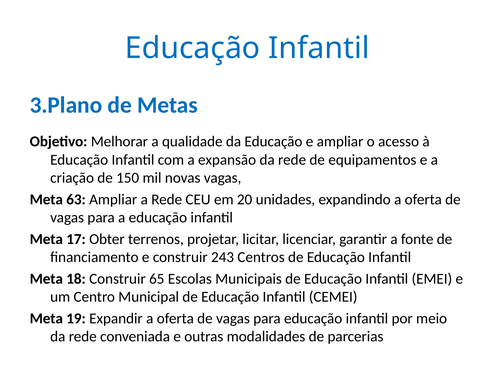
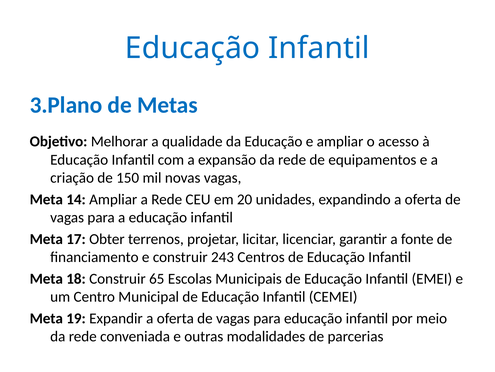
63: 63 -> 14 (76, 199)
